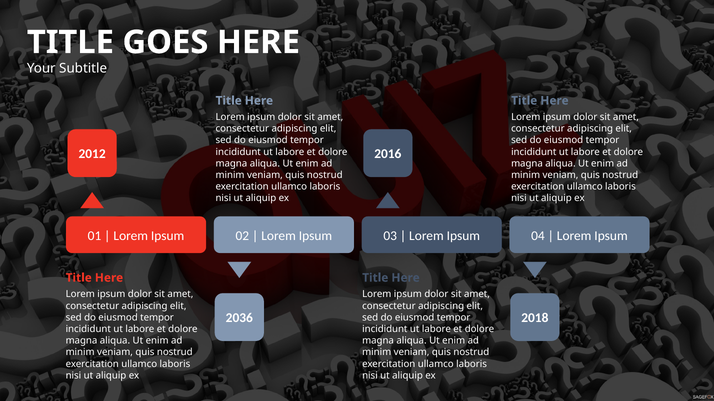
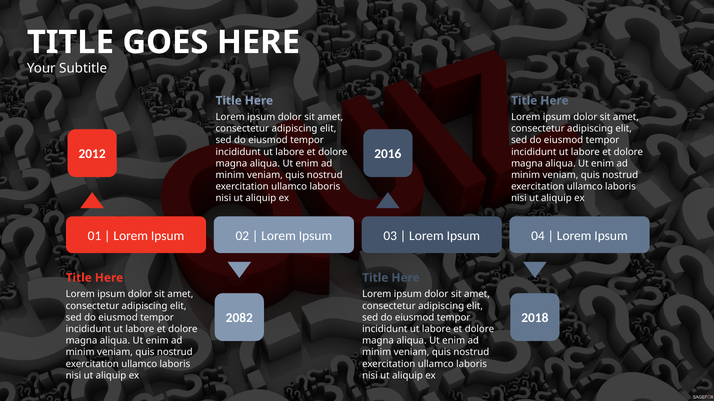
2036: 2036 -> 2082 (239, 318)
